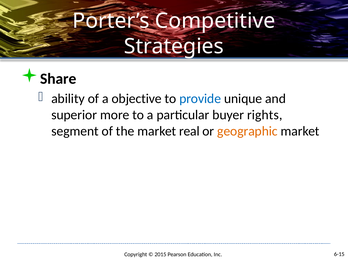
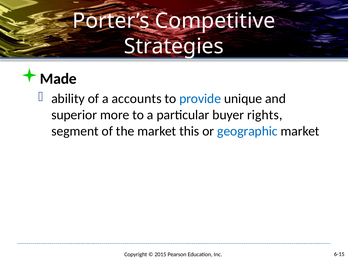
Share: Share -> Made (58, 79)
objective: objective -> accounts (137, 99)
real: real -> this (189, 131)
geographic colour: orange -> blue (247, 131)
